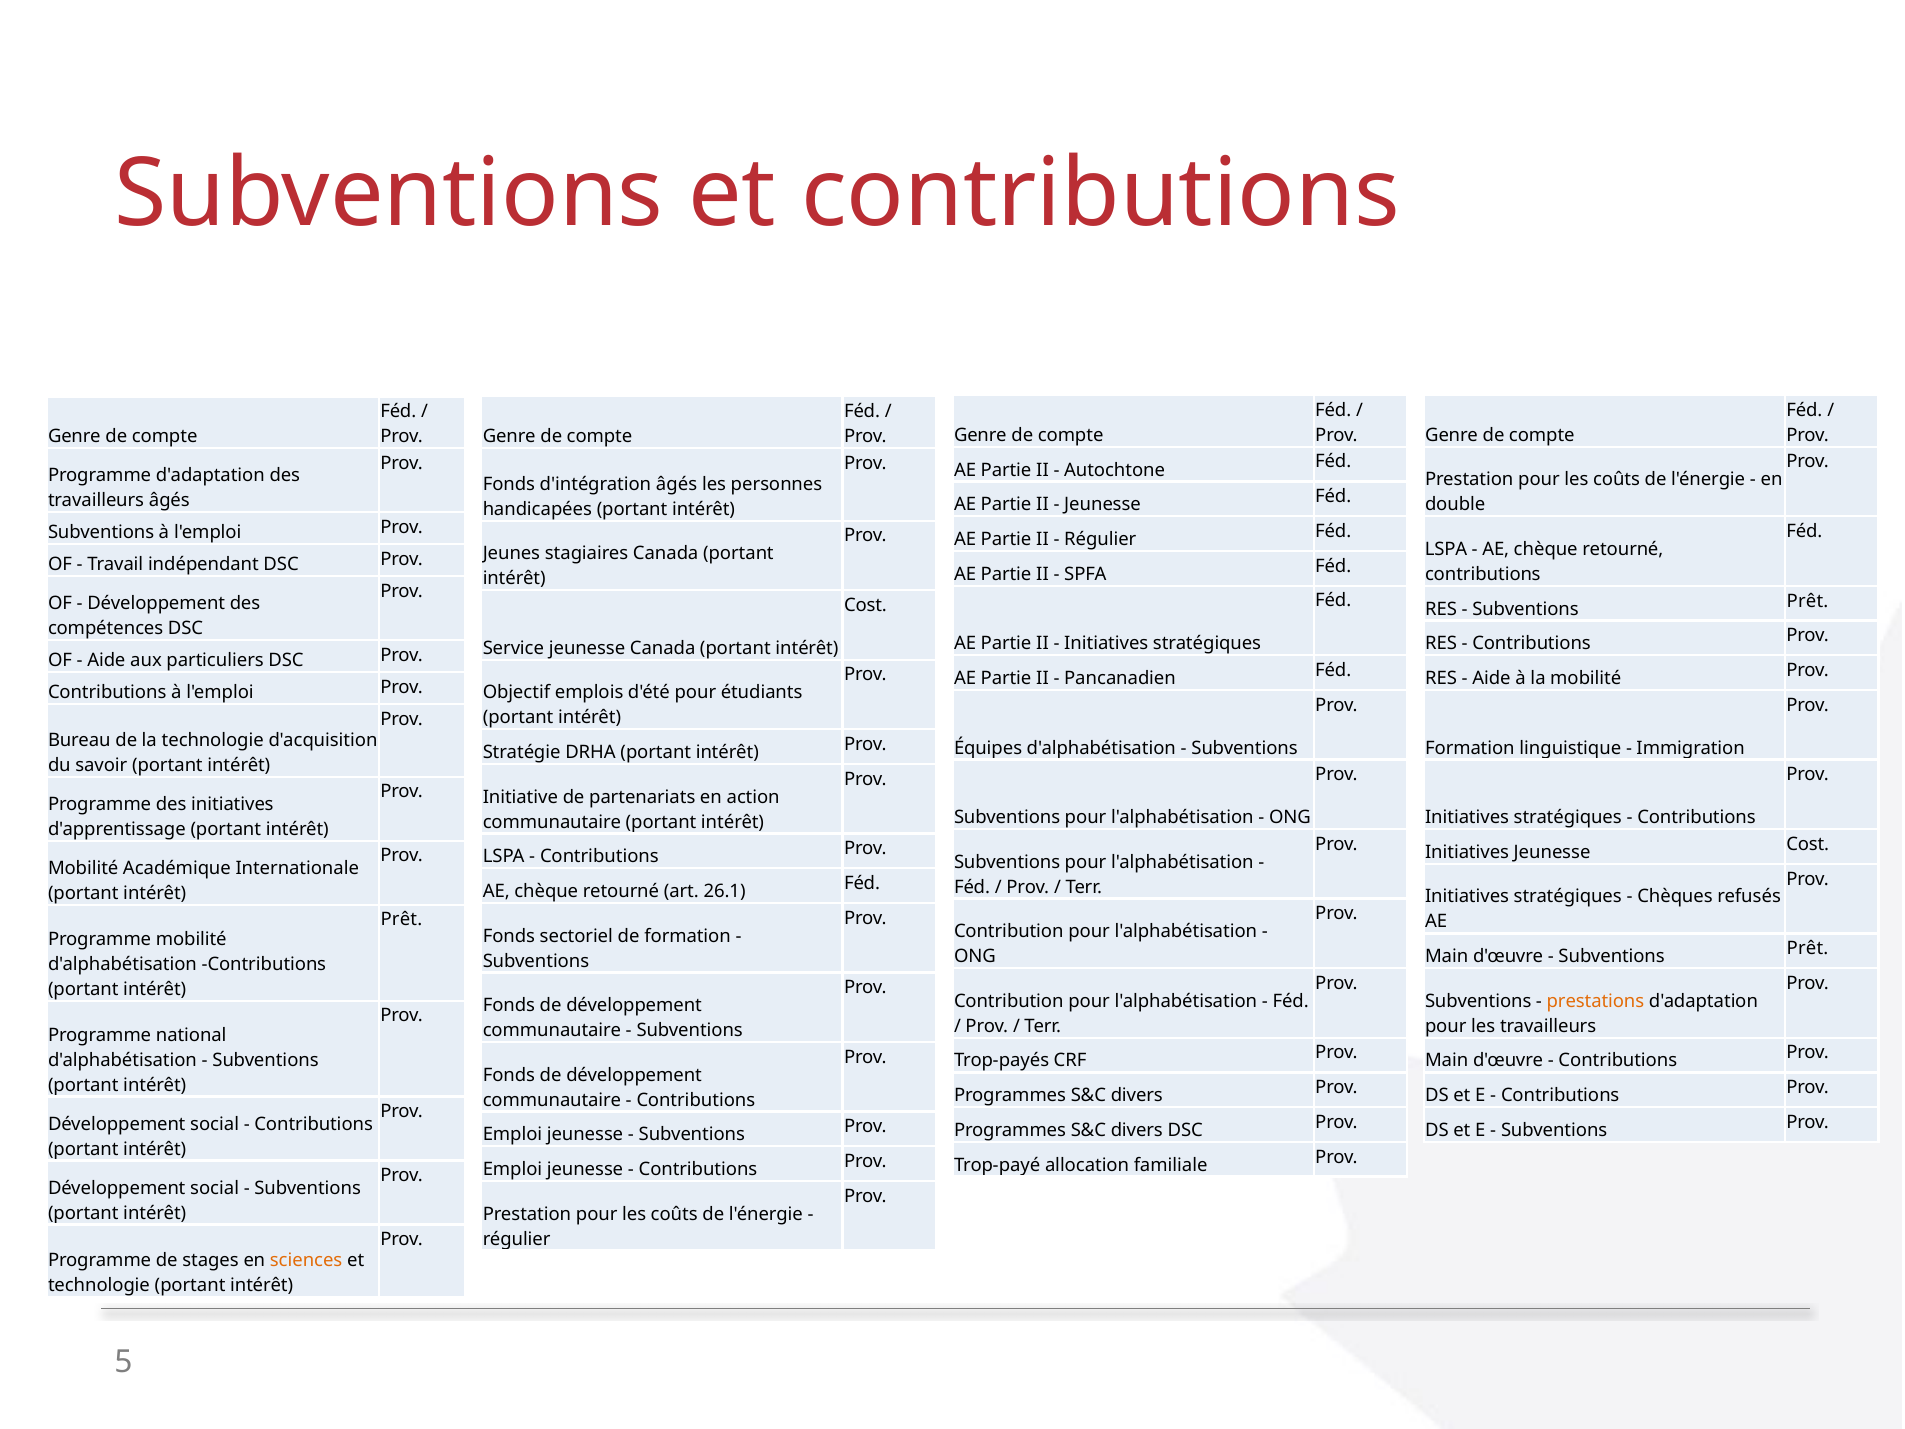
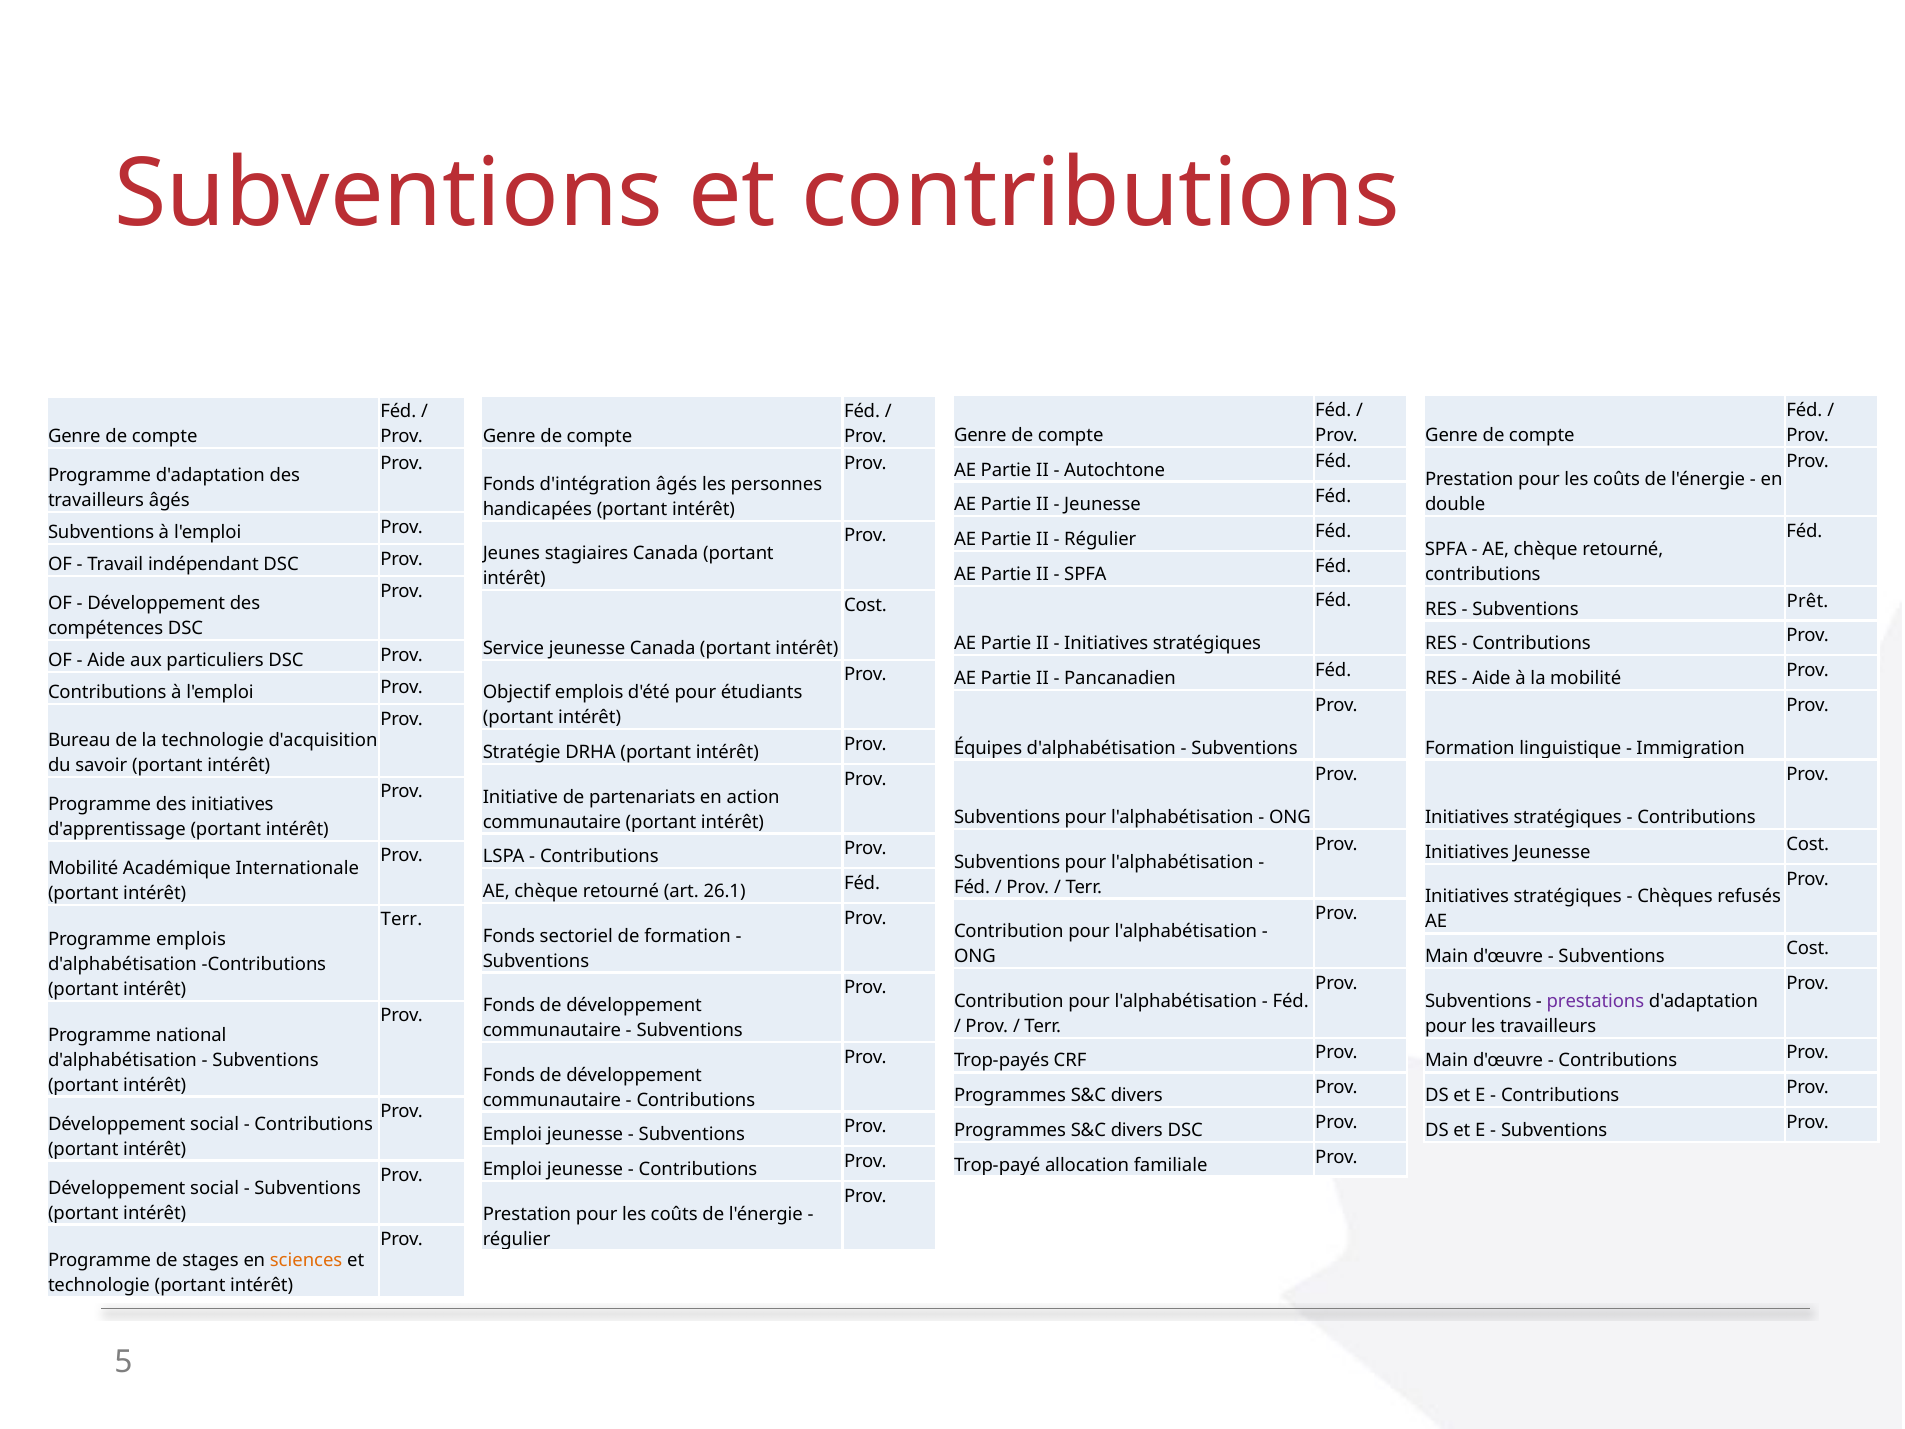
LSPA: LSPA -> SPFA (1446, 549)
Prêt: Prêt -> Terr (401, 919)
Programme mobilité: mobilité -> emplois (191, 939)
Prêt: Prêt -> Cost (1808, 948)
prestations colour: orange -> purple (1595, 1001)
